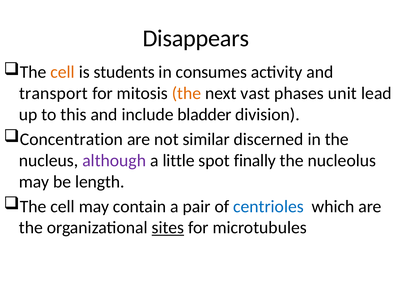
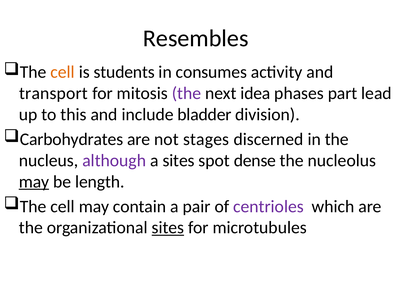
Disappears: Disappears -> Resembles (196, 38)
the colour: orange -> purple (186, 93)
vast: vast -> idea (255, 93)
unit: unit -> part (343, 93)
Concentration: Concentration -> Carbohydrates (72, 139)
similar: similar -> stages (206, 139)
a little: little -> sites (179, 160)
finally: finally -> dense (255, 160)
may underline: none -> present (34, 182)
centrioles colour: blue -> purple (268, 206)
